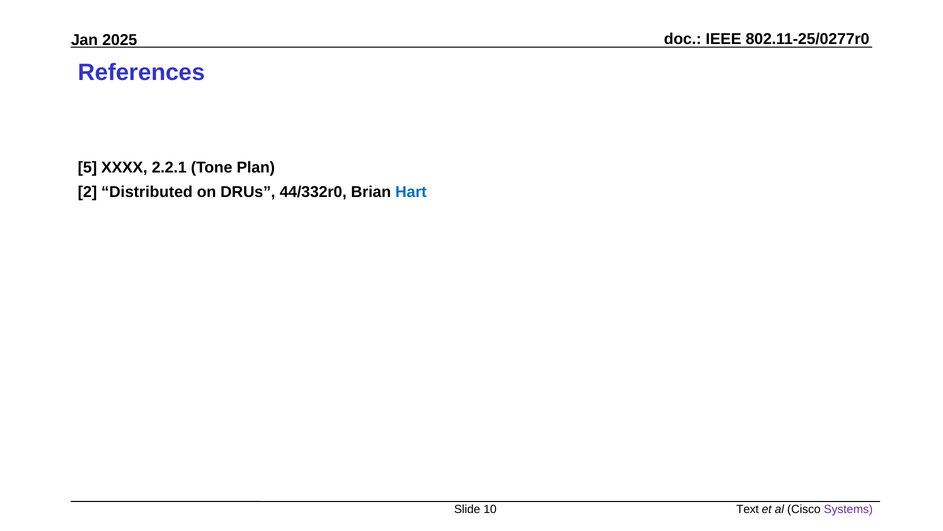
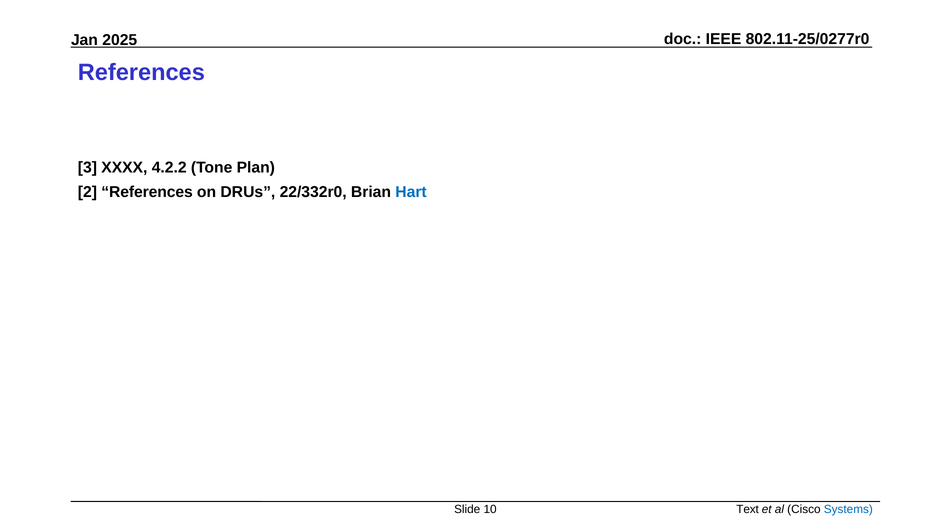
5: 5 -> 3 (87, 167)
2.2.1: 2.2.1 -> 4.2.2 (169, 167)
2 Distributed: Distributed -> References (147, 192)
44/332r0: 44/332r0 -> 22/332r0 (313, 192)
Systems colour: purple -> blue (848, 509)
